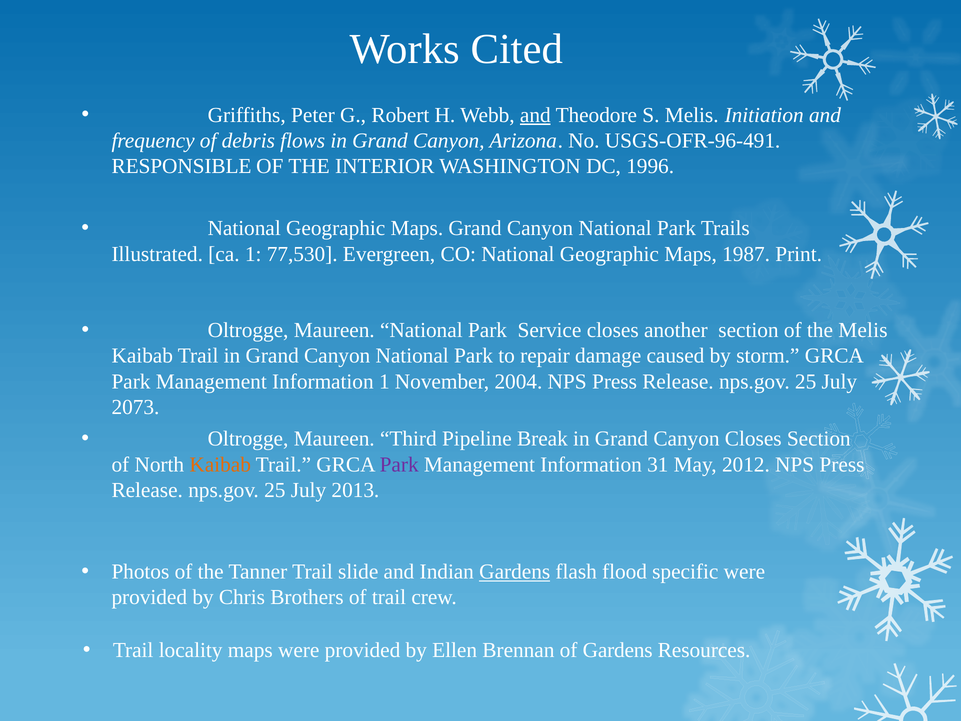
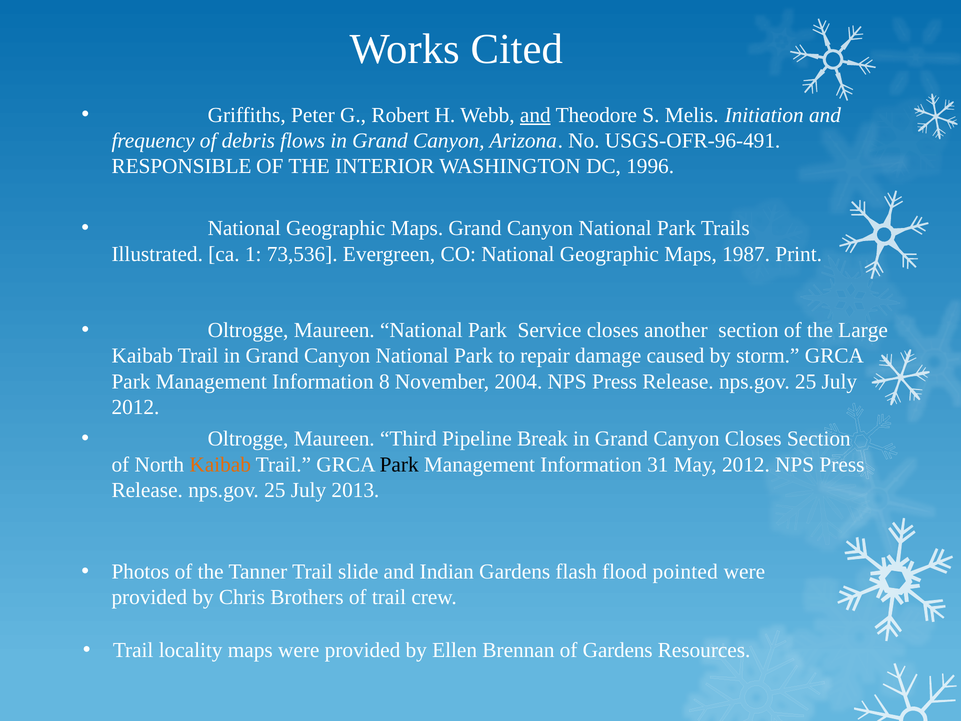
77,530: 77,530 -> 73,536 (302, 254)
the Melis: Melis -> Large (863, 330)
Information 1: 1 -> 8 (384, 381)
2073: 2073 -> 2012 (136, 407)
Park colour: purple -> black (399, 464)
Gardens underline: present -> none (515, 572)
specific: specific -> pointed (685, 572)
